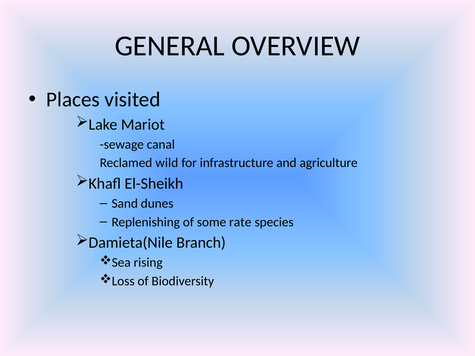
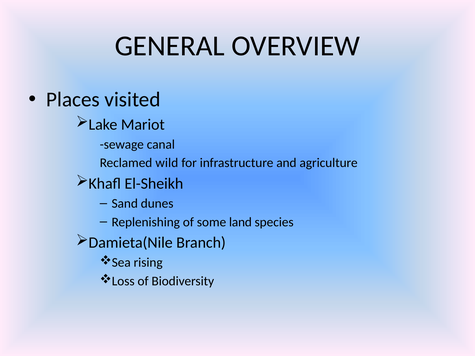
rate: rate -> land (240, 222)
